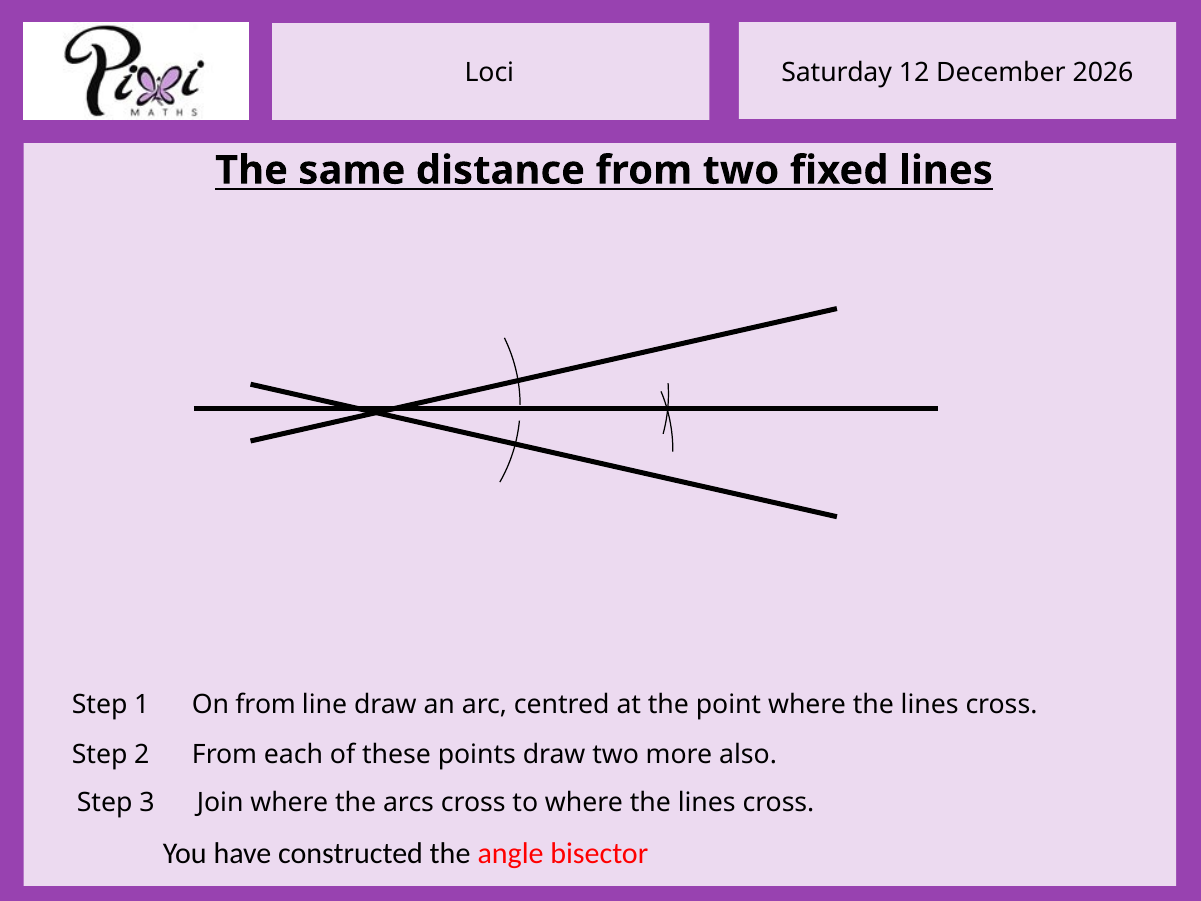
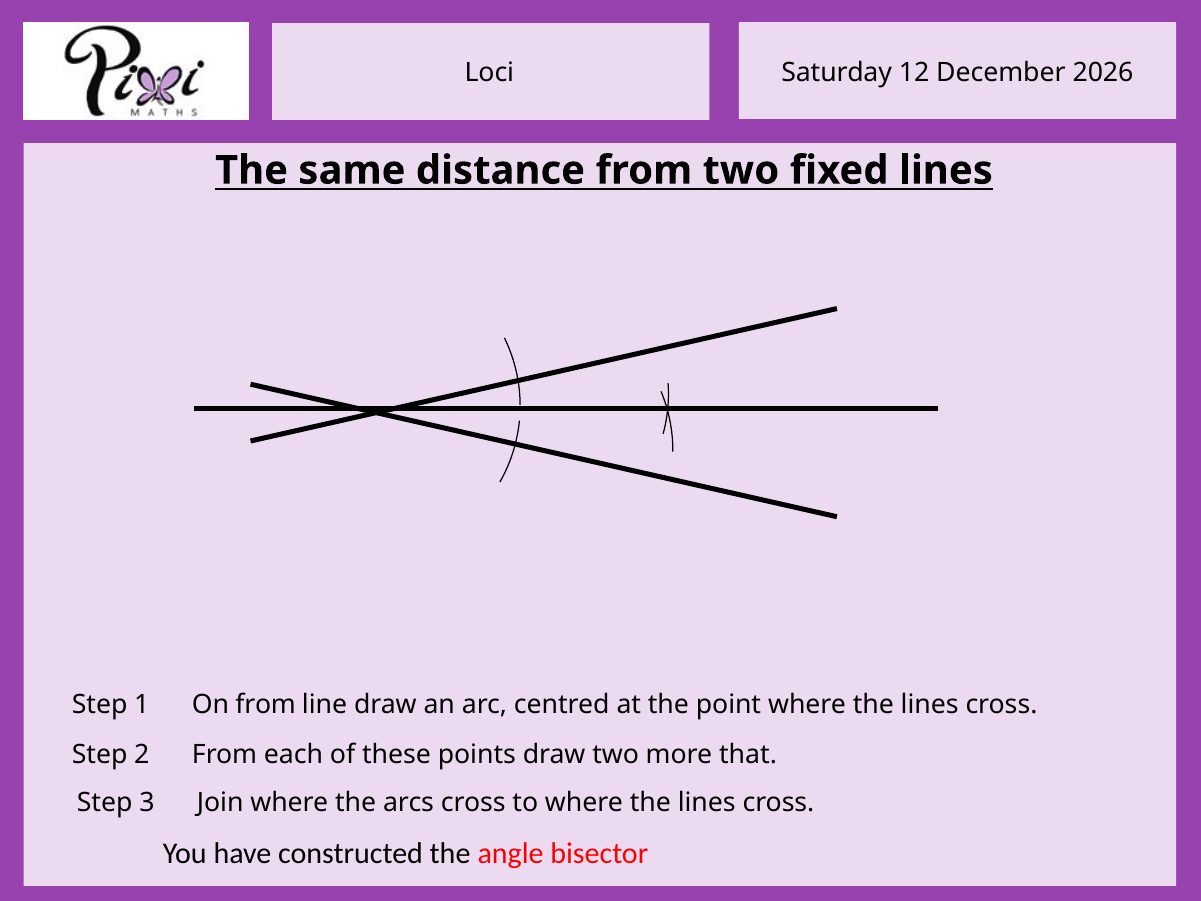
also: also -> that (748, 754)
